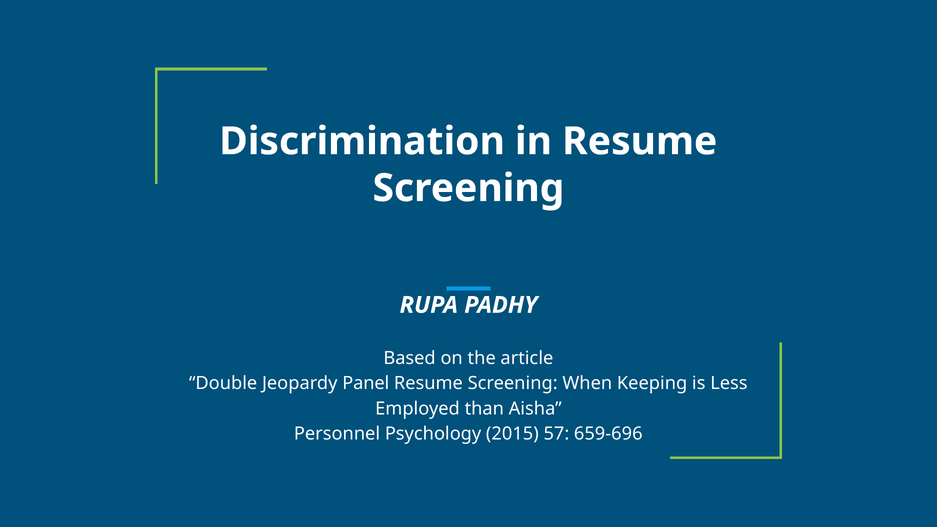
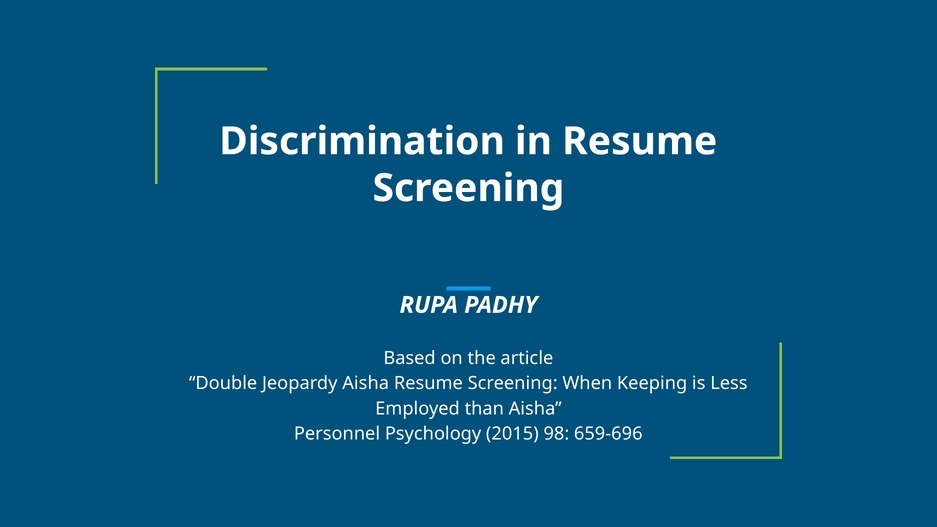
Jeopardy Panel: Panel -> Aisha (366, 384)
57: 57 -> 98 (556, 434)
